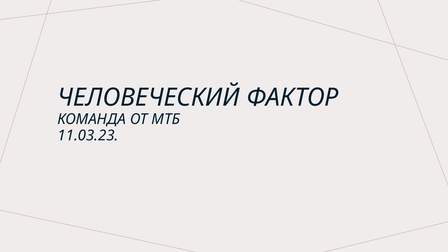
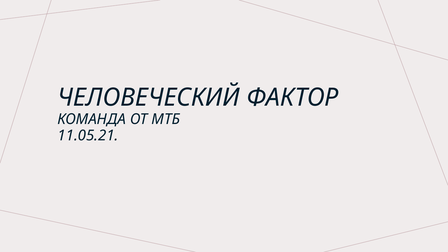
11.03.23: 11.03.23 -> 11.05.21 (88, 135)
